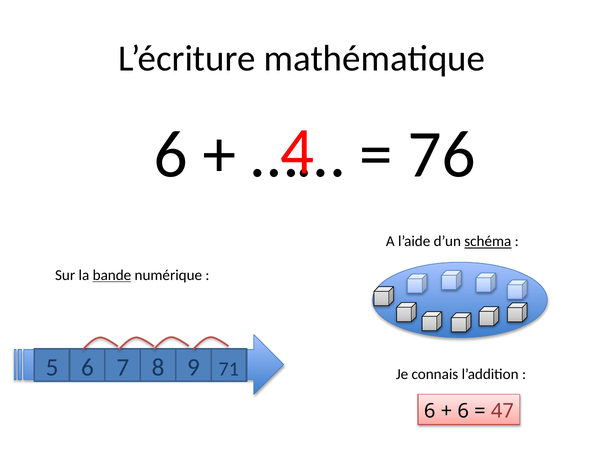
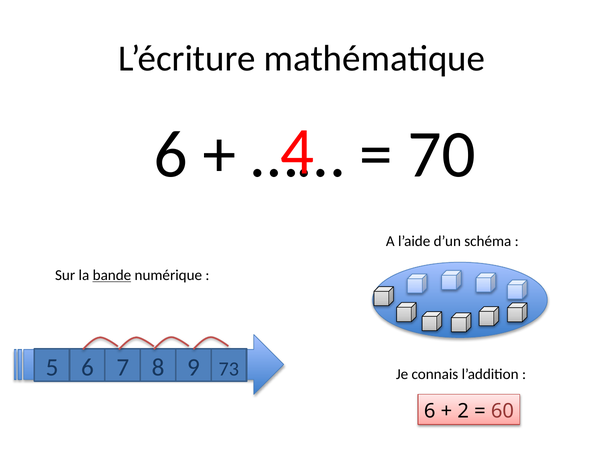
76: 76 -> 70 (442, 155)
schéma underline: present -> none (488, 241)
71: 71 -> 73 (229, 369)
6: 6 -> 2 (463, 411)
47: 47 -> 60 (502, 411)
